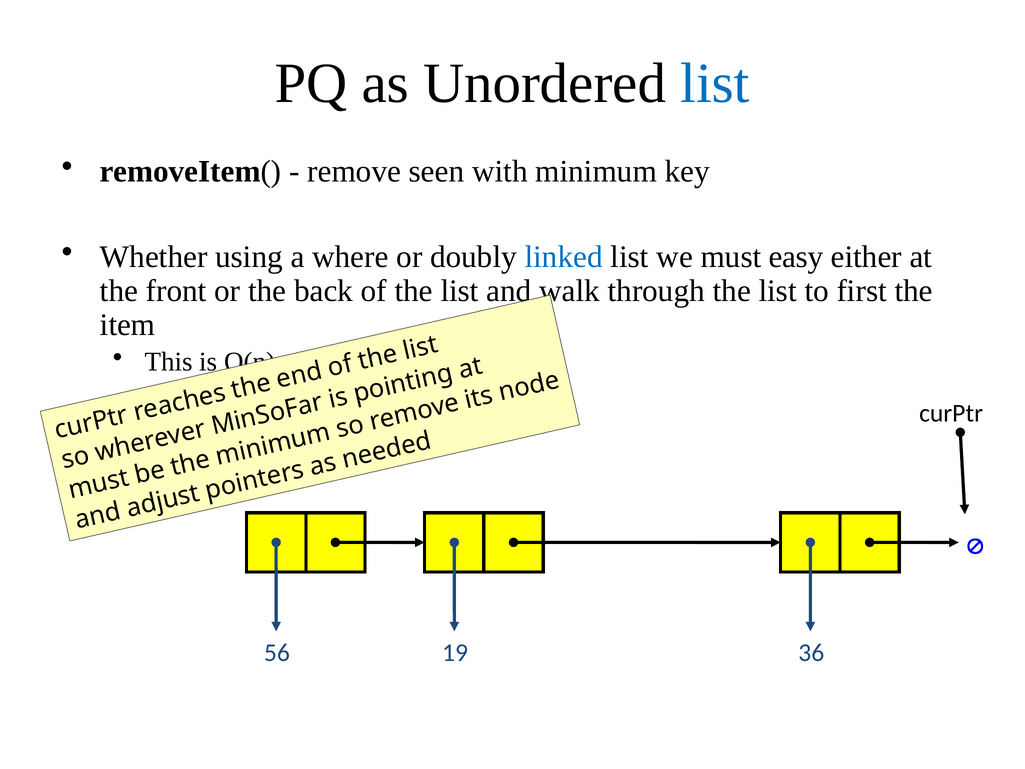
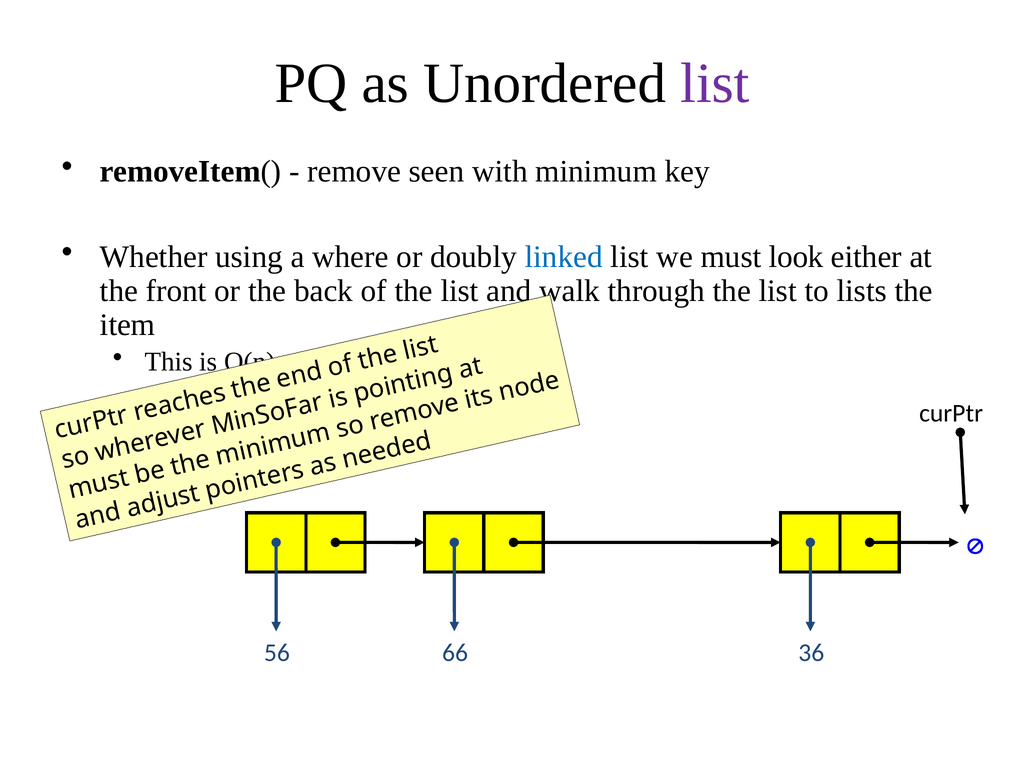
list colour: blue -> purple (715, 83)
easy: easy -> look (796, 257)
first: first -> lists (862, 291)
19: 19 -> 66 (455, 652)
